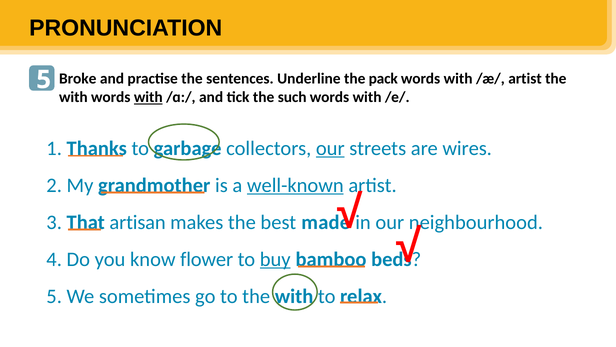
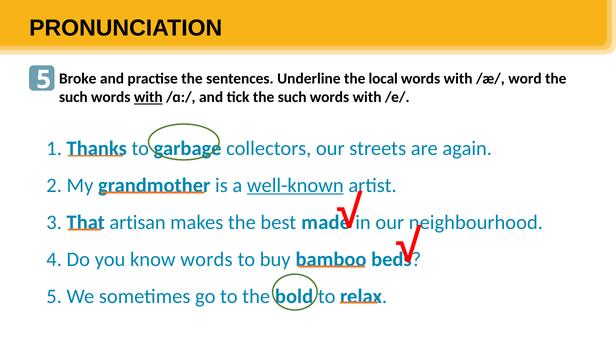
pack: pack -> local (383, 79)
/æ/ artist: artist -> word (525, 79)
with: with -> such (73, 97)
our underline: present -> none (330, 148)
wires: wires -> again (467, 148)
know flower: flower -> words (207, 259)
buy underline: present -> none (275, 259)
to the with: with -> bold (294, 296)
